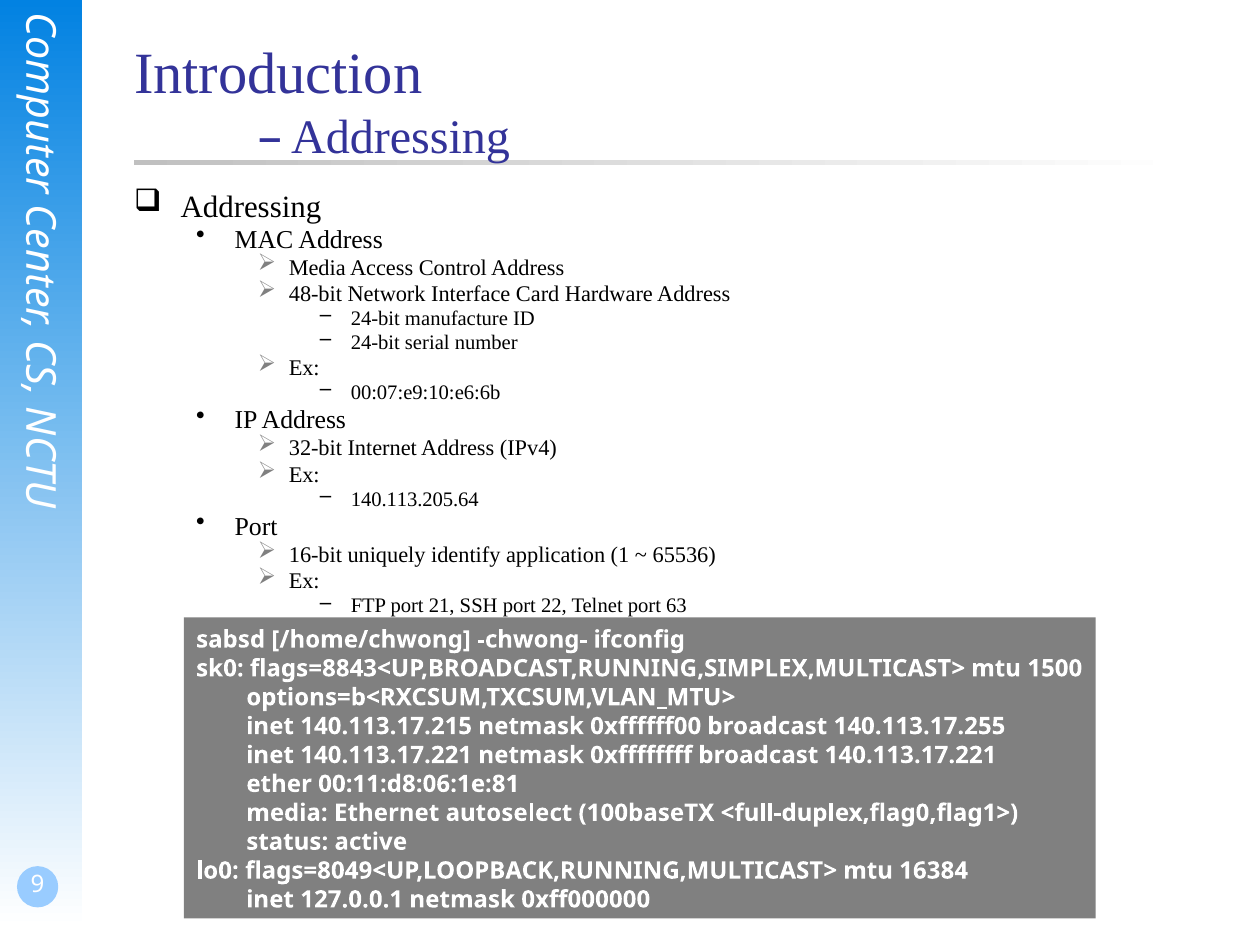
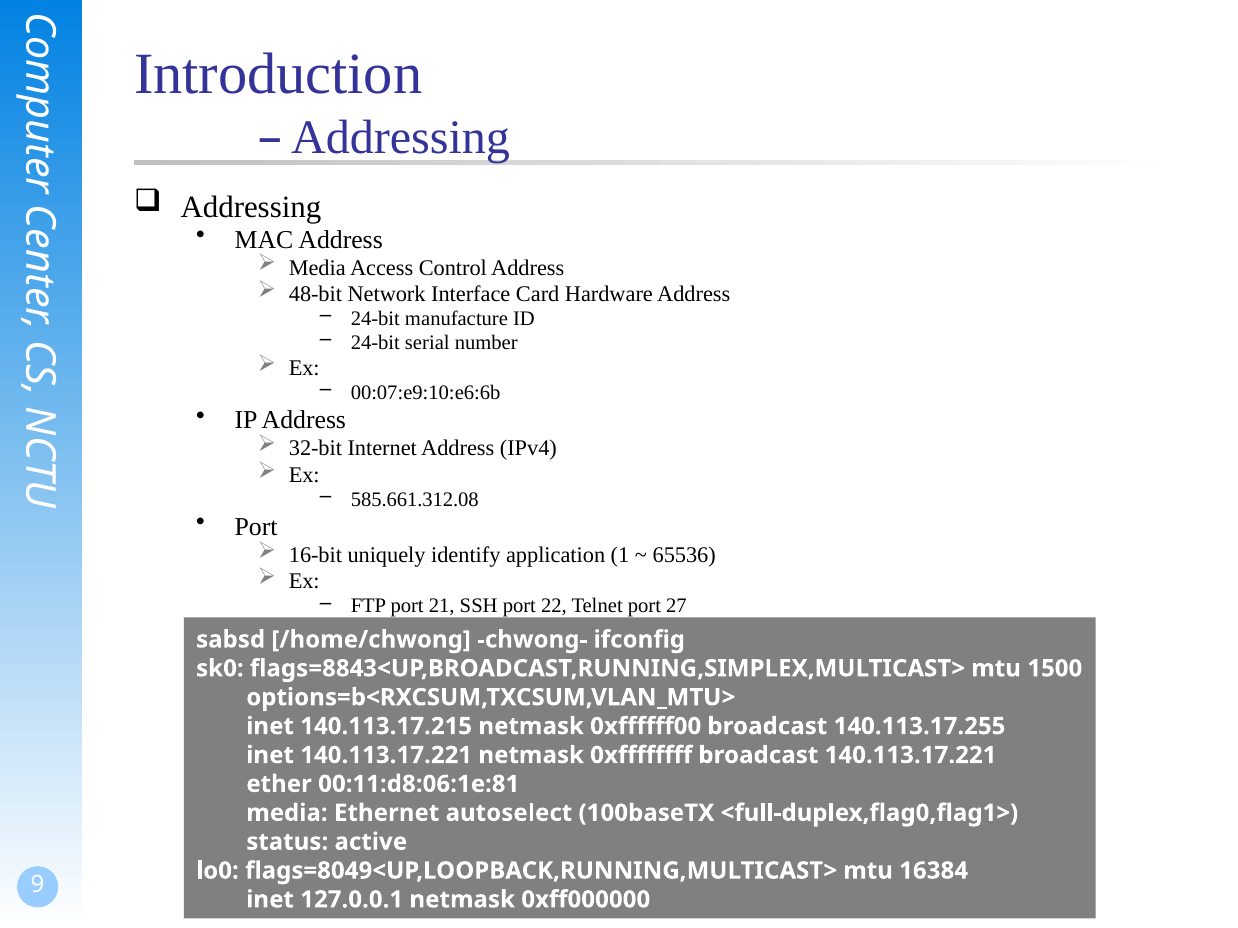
140.113.205.64: 140.113.205.64 -> 585.661.312.08 (415, 500)
63: 63 -> 27 (676, 606)
